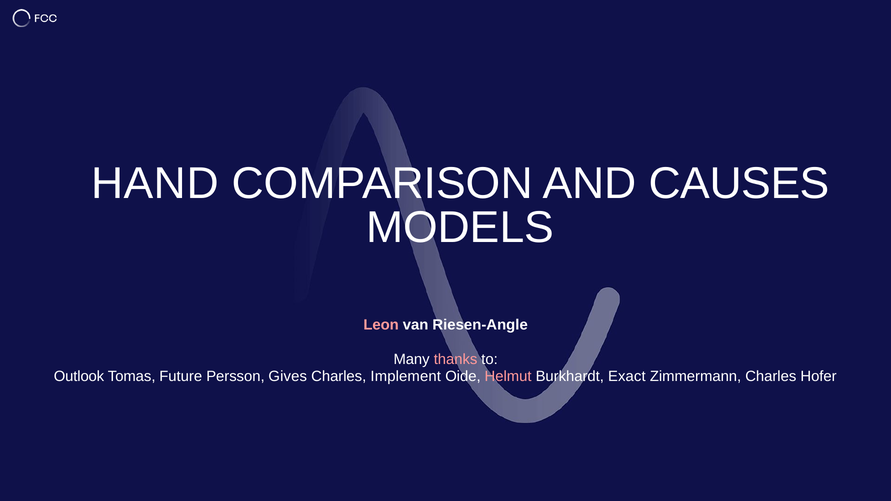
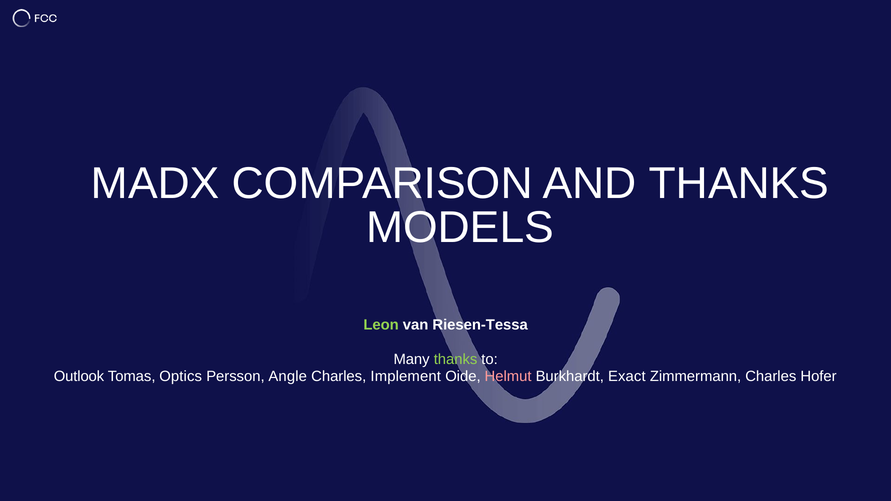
HAND: HAND -> MADX (155, 184)
AND CAUSES: CAUSES -> THANKS (739, 184)
Leon colour: pink -> light green (381, 325)
Riesen-Angle: Riesen-Angle -> Riesen-Tessa (480, 325)
thanks colour: pink -> light green (456, 359)
Future: Future -> Optics (181, 377)
Gives: Gives -> Angle (288, 377)
